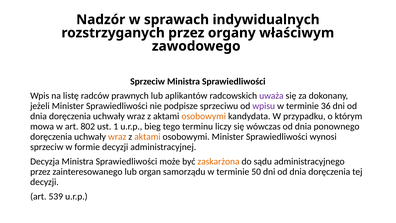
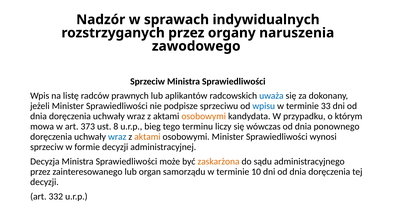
właściwym: właściwym -> naruszenia (297, 33)
uważa colour: purple -> blue (271, 96)
wpisu colour: purple -> blue (264, 106)
36: 36 -> 33 (326, 106)
802: 802 -> 373 (88, 126)
1: 1 -> 8 (116, 126)
wraz colour: orange -> blue (117, 137)
50: 50 -> 10 (256, 172)
539: 539 -> 332 (56, 196)
